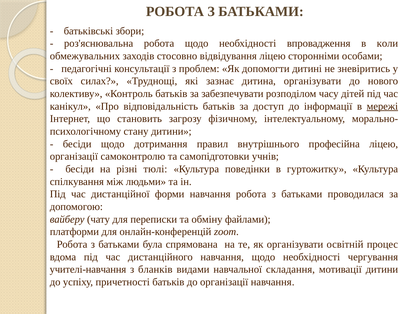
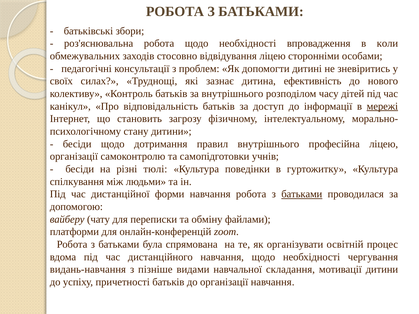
дитина організувати: організувати -> ефективність (313, 81)
за забезпечувати: забезпечувати -> внутрішнього (232, 94)
батьками underline: none -> present (302, 194)
учителі-навчання: учителі-навчання -> видань-навчання (88, 270)
бланків: бланків -> пізніше (155, 270)
